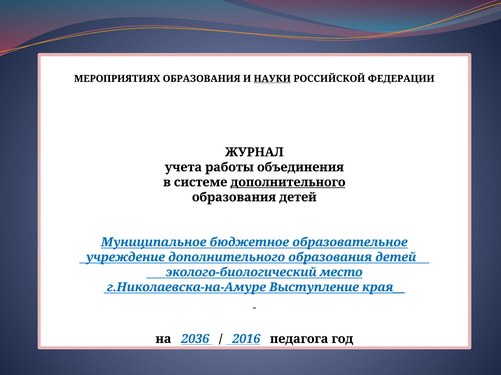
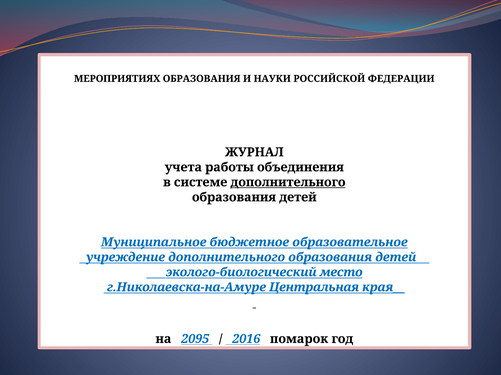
НАУКИ underline: present -> none (272, 79)
Выступление: Выступление -> Центральная (314, 288)
2036: 2036 -> 2095 (195, 340)
педагога: педагога -> помарок (299, 340)
